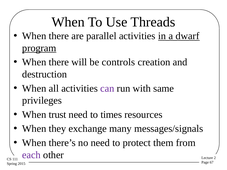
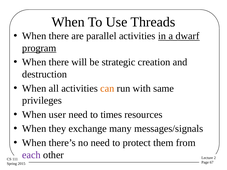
controls: controls -> strategic (119, 62)
can colour: purple -> orange (107, 88)
trust: trust -> user (57, 115)
